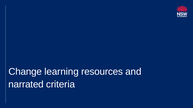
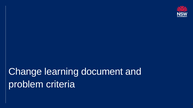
resources: resources -> document (102, 72)
narrated: narrated -> problem (26, 85)
